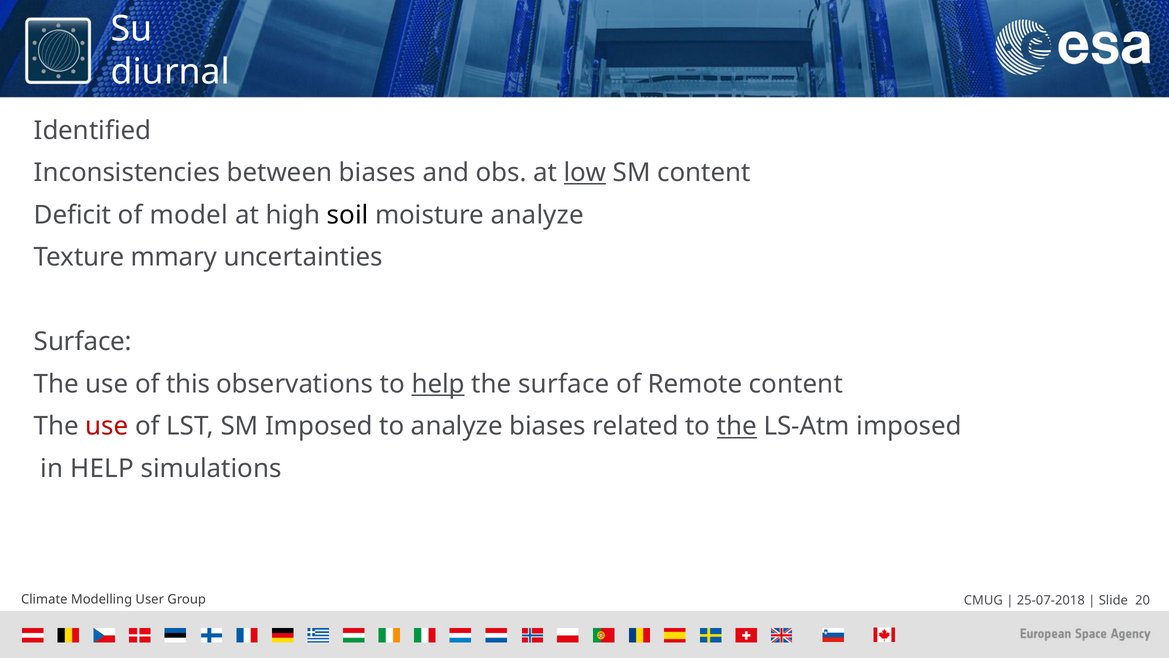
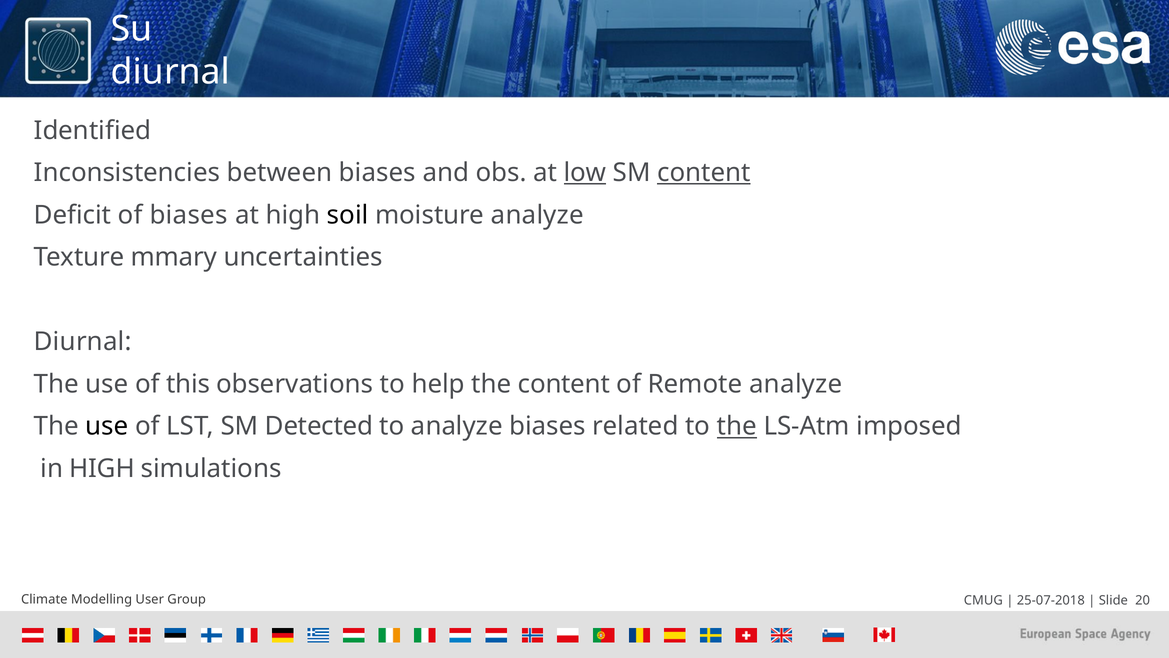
content underline: none -> present (704, 173)
of model: model -> biases (189, 215)
Surface: Surface -> Diurnal (83, 342)
help underline: present -> none (438, 384)
the surface: surface -> content (564, 384)
Remote content: content -> analyze (796, 384)
use colour: red -> black (107, 426)
SM Imposed: Imposed -> Detected (319, 426)
in HELP: HELP -> HIGH (102, 468)
